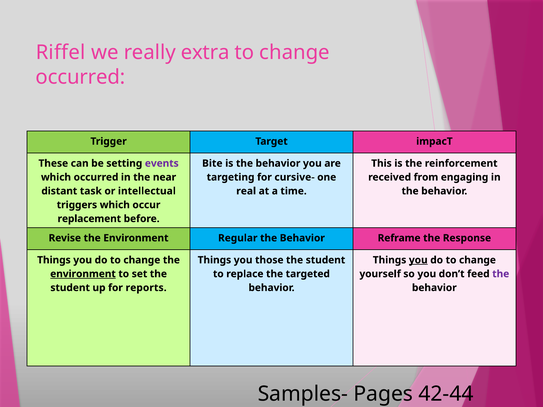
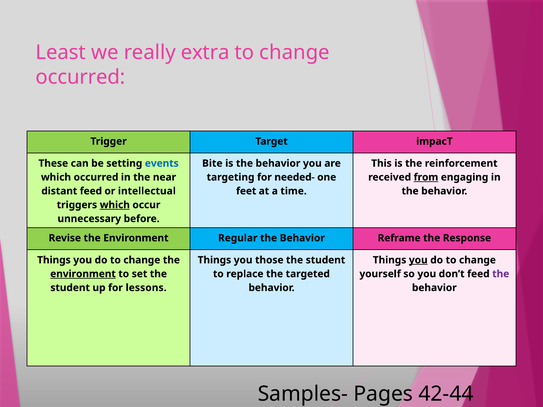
Riffel: Riffel -> Least (61, 53)
events colour: purple -> blue (162, 163)
cursive-: cursive- -> needed- (295, 177)
from underline: none -> present (426, 177)
distant task: task -> feed (91, 191)
real: real -> feet (246, 191)
which underline: none -> present (115, 205)
replacement: replacement -> unnecessary (89, 219)
reports: reports -> lessons (146, 288)
